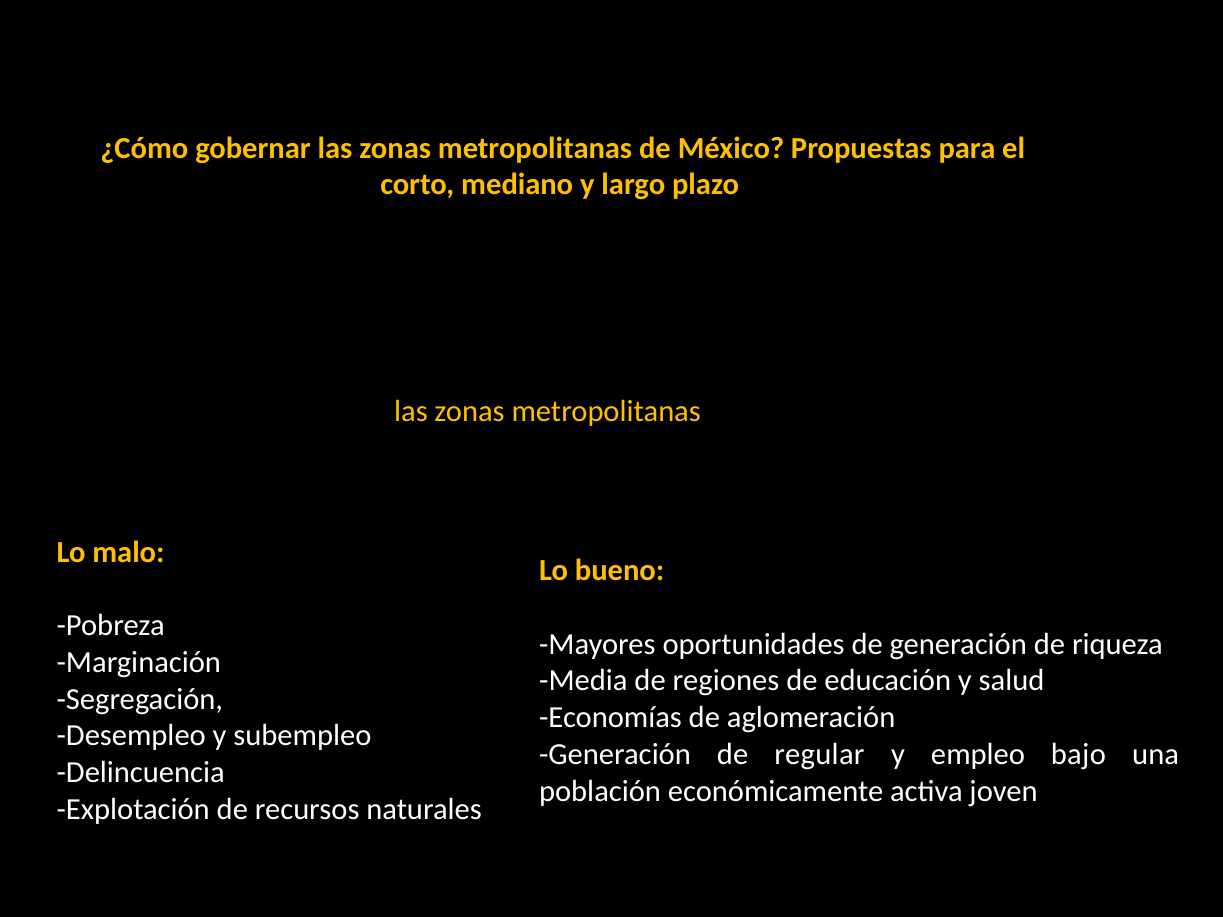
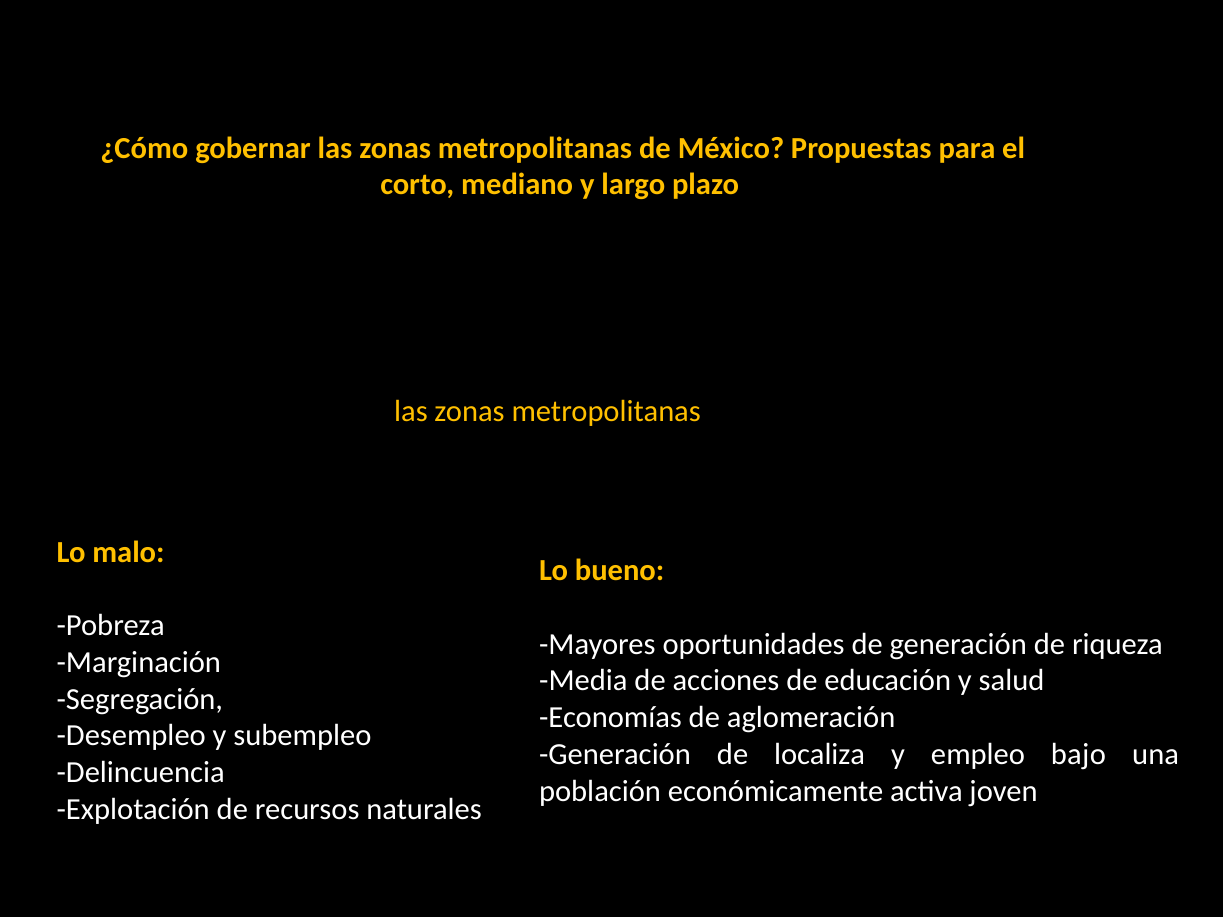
regiones: regiones -> acciones (726, 681)
regular: regular -> localiza (820, 754)
